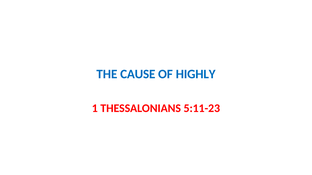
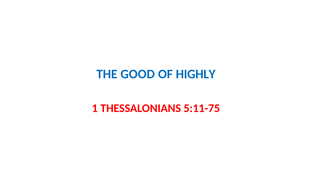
CAUSE: CAUSE -> GOOD (138, 74)
5:11-23: 5:11-23 -> 5:11-75 (202, 108)
